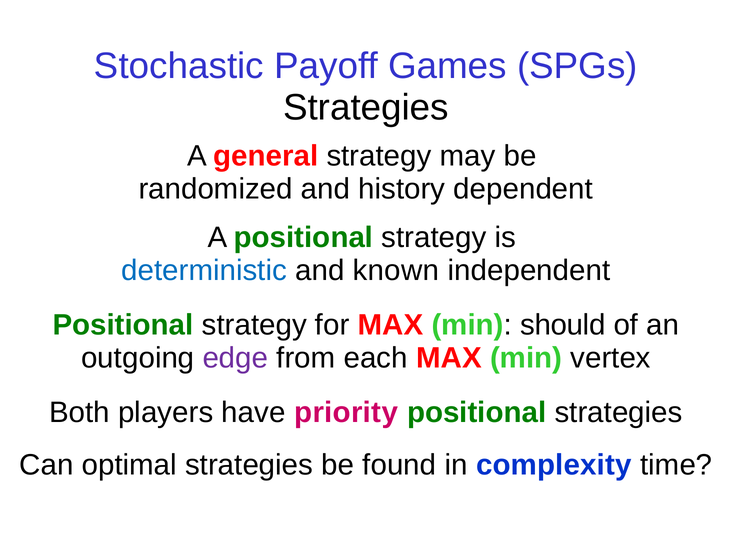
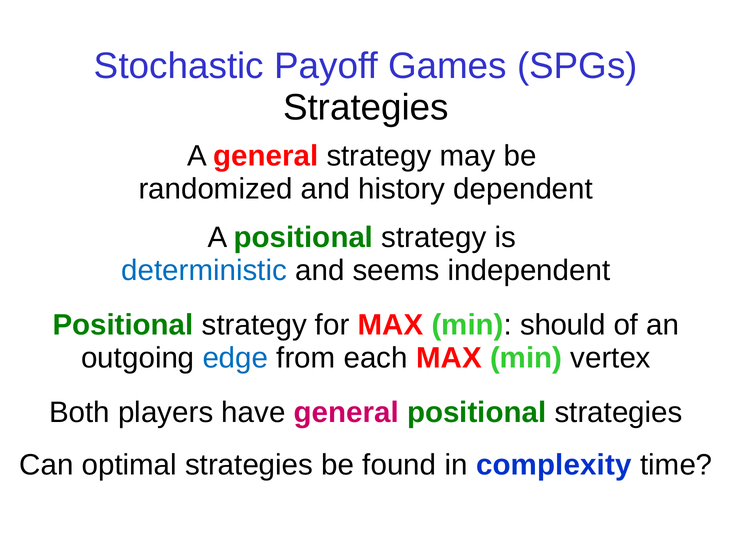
known: known -> seems (396, 270)
edge colour: purple -> blue (235, 358)
have priority: priority -> general (346, 413)
